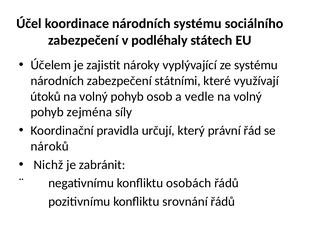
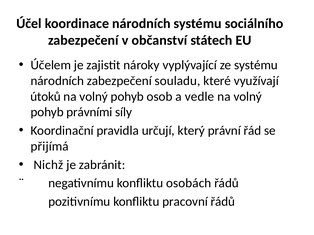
podléhaly: podléhaly -> občanství (159, 40)
státními: státními -> souladu (178, 81)
zejména: zejména -> právními (89, 112)
nároků: nároků -> přijímá (50, 147)
srovnání: srovnání -> pracovní (185, 202)
